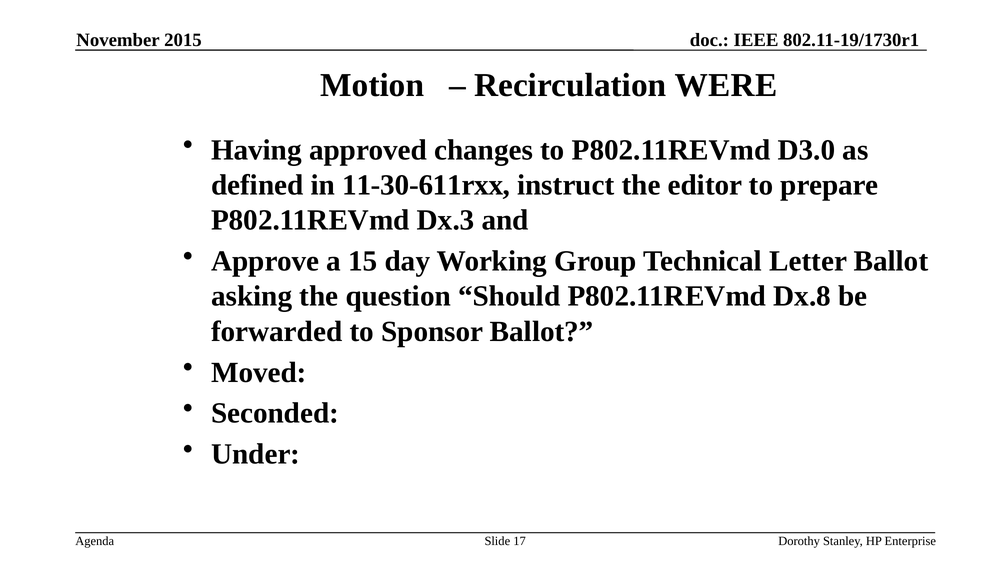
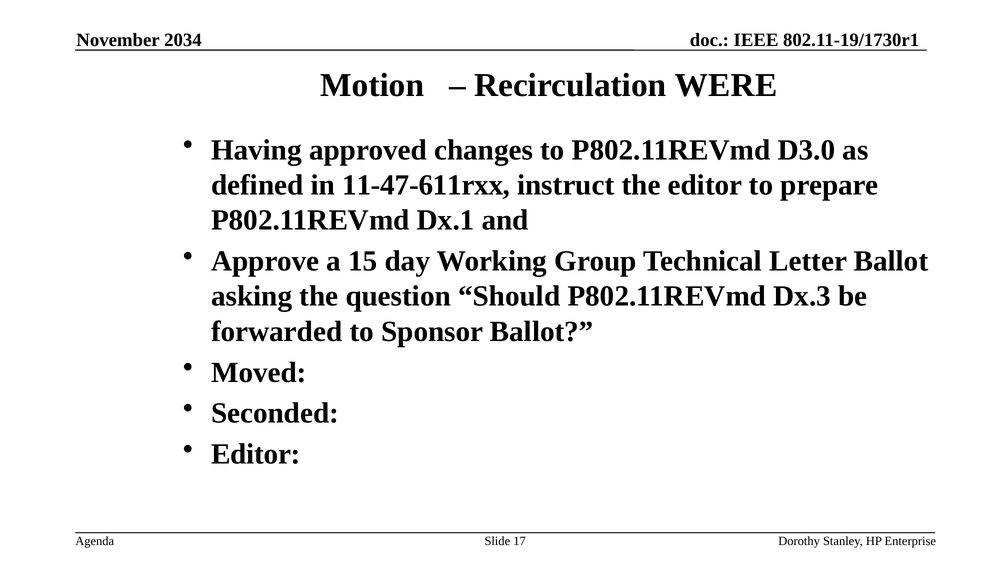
2015: 2015 -> 2034 (183, 40)
11-30-611rxx: 11-30-611rxx -> 11-47-611rxx (426, 185)
Dx.3: Dx.3 -> Dx.1 (446, 220)
Dx.8: Dx.8 -> Dx.3 (802, 296)
Under: Under -> Editor (256, 454)
